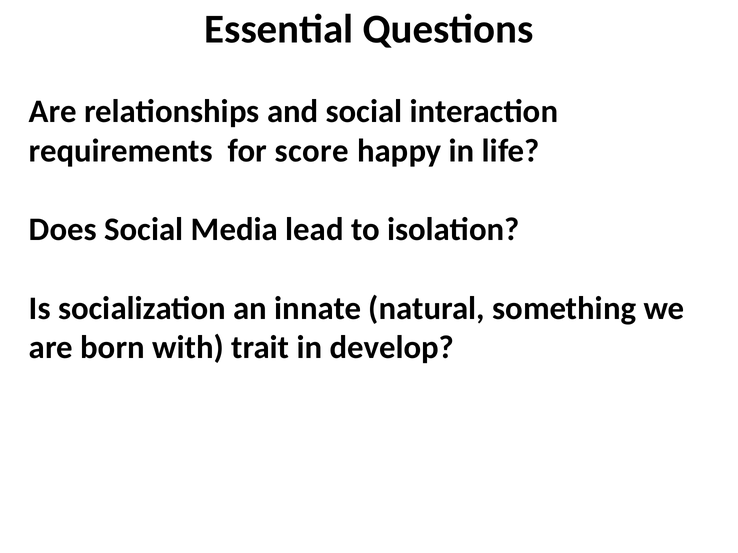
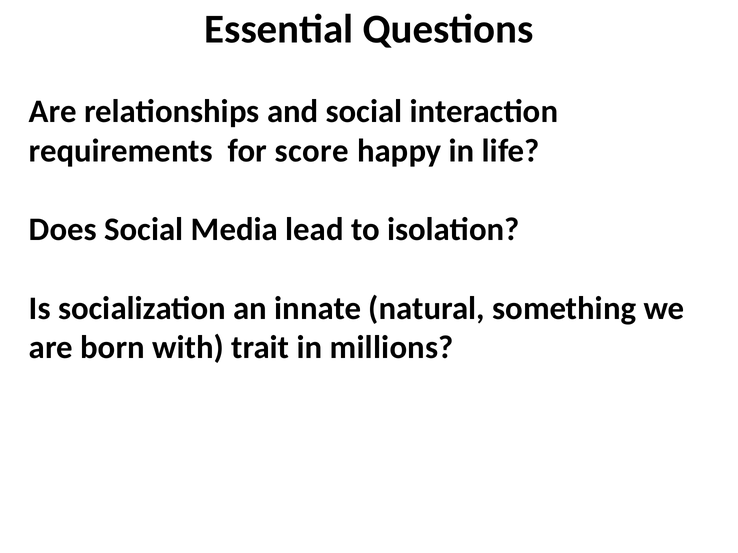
develop: develop -> millions (392, 348)
